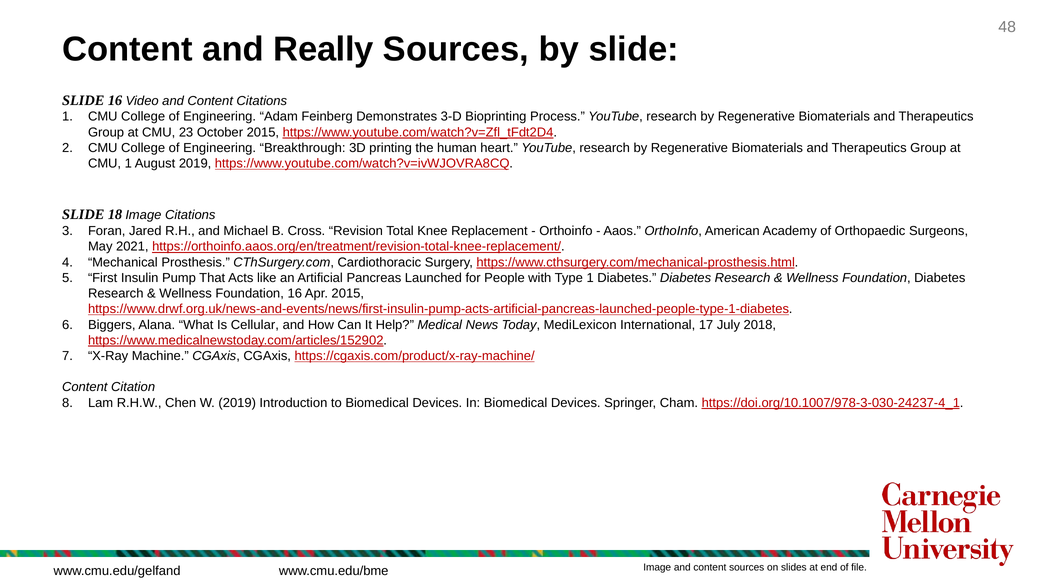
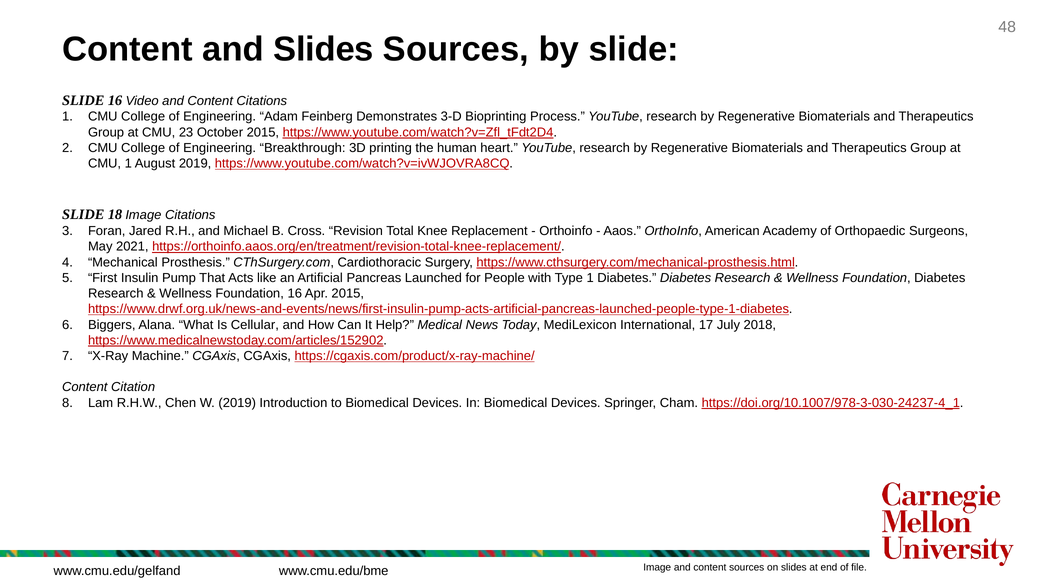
and Really: Really -> Slides (324, 49)
